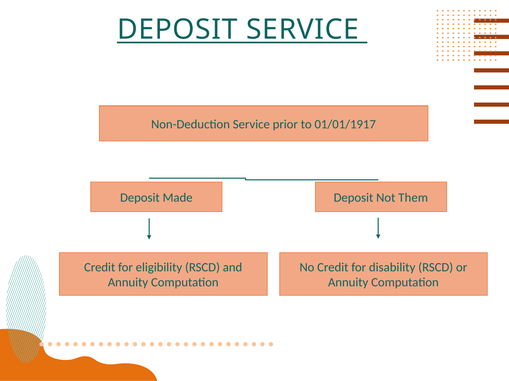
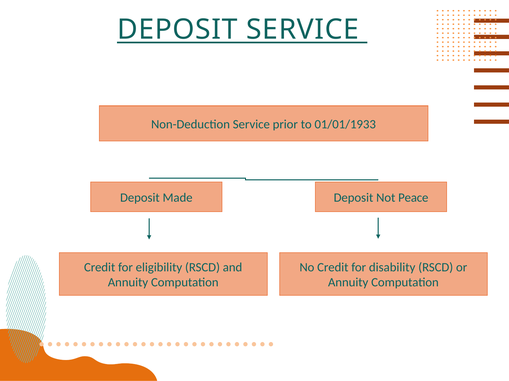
01/01/1917: 01/01/1917 -> 01/01/1933 (345, 125)
Them: Them -> Peace (413, 198)
